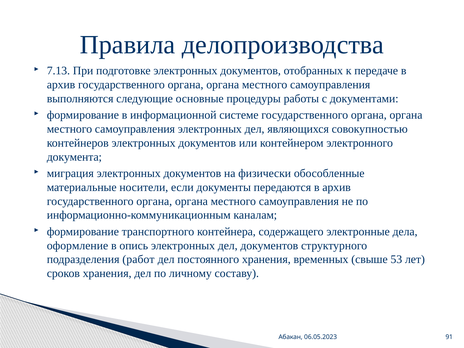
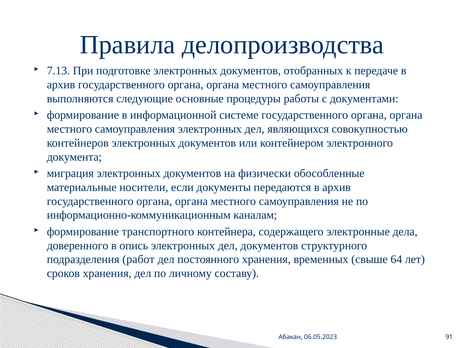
оформление: оформление -> доверенного (78, 246)
53: 53 -> 64 (396, 259)
